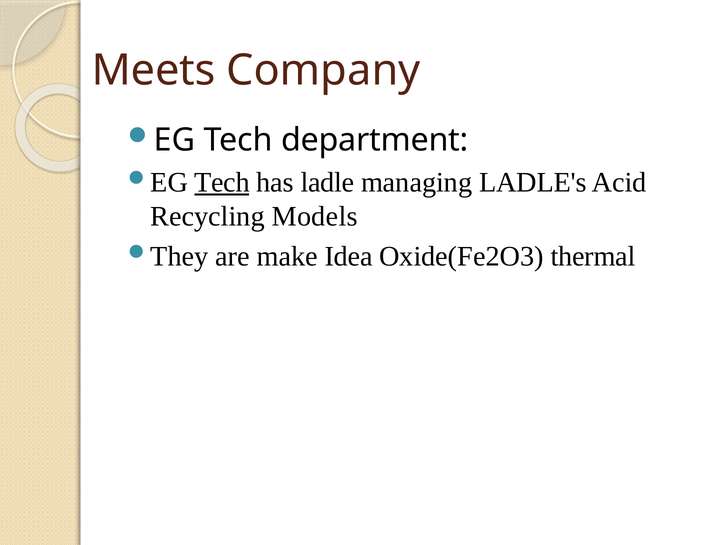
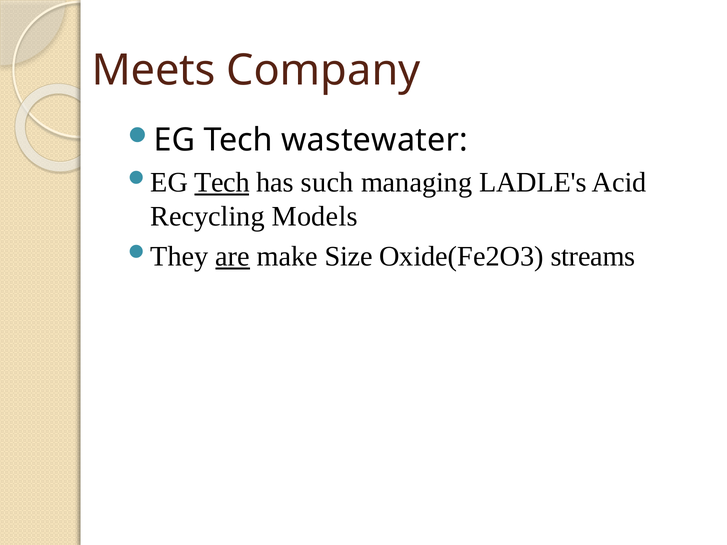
department: department -> wastewater (375, 140)
ladle: ladle -> such (327, 182)
are underline: none -> present (233, 256)
Idea: Idea -> Size (349, 256)
thermal: thermal -> streams (593, 256)
